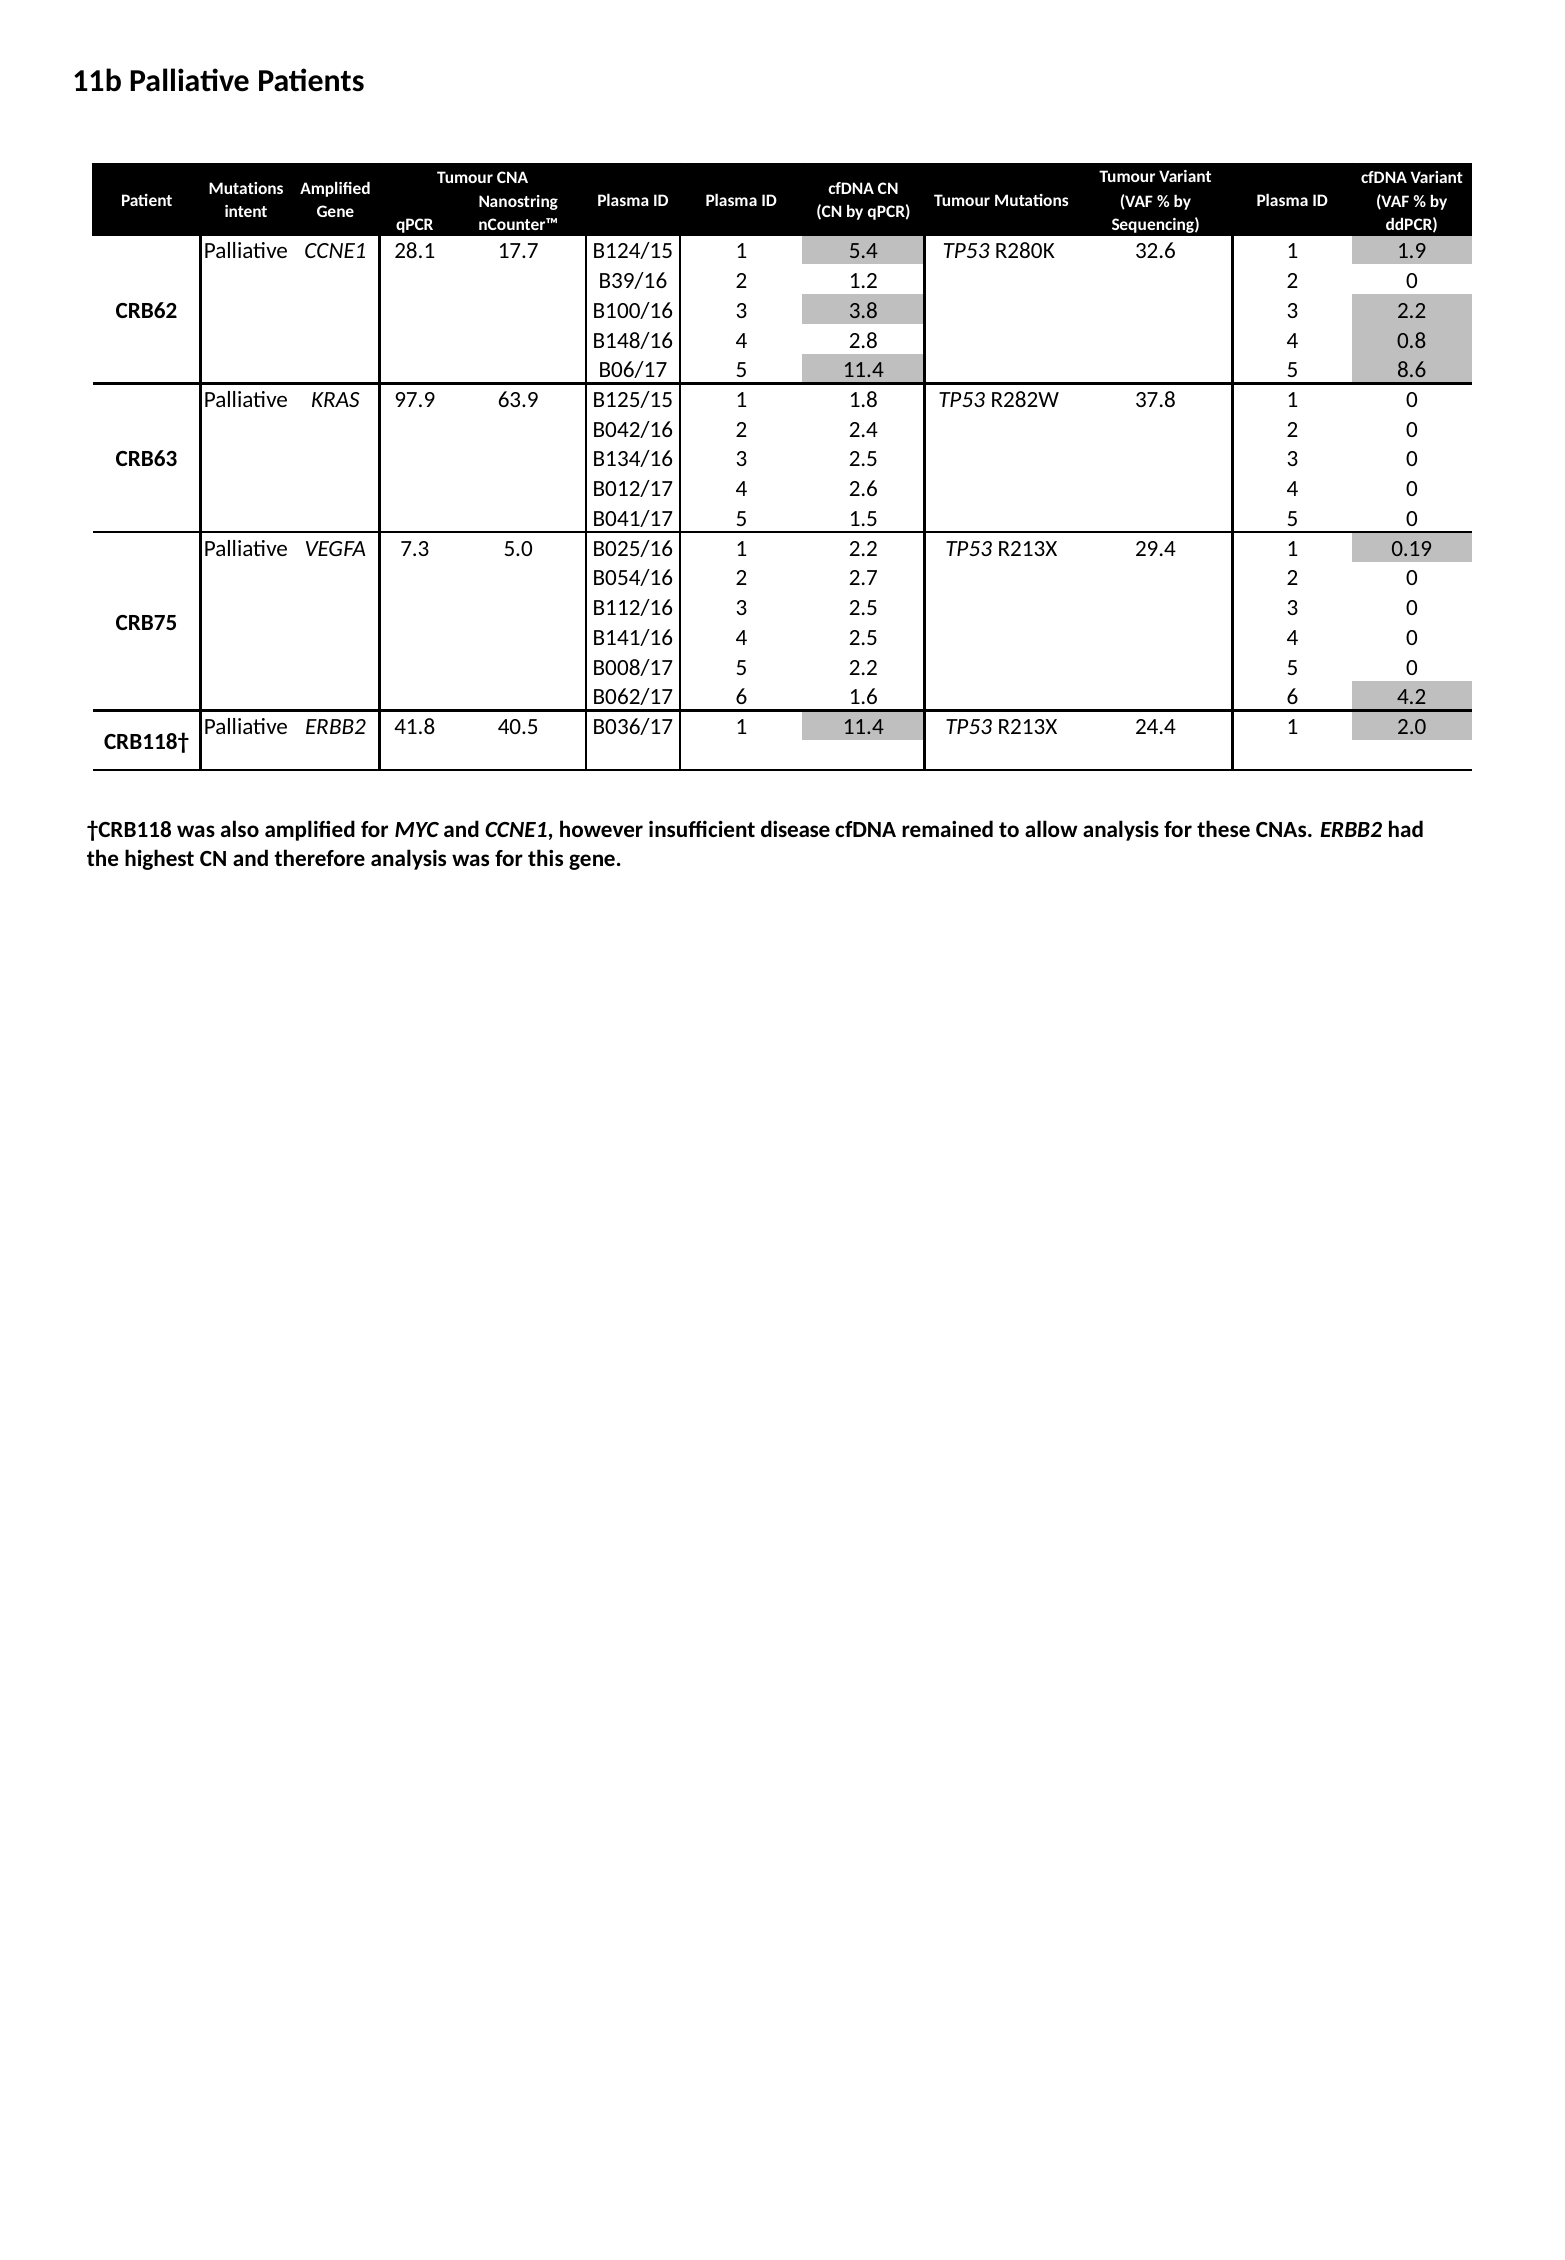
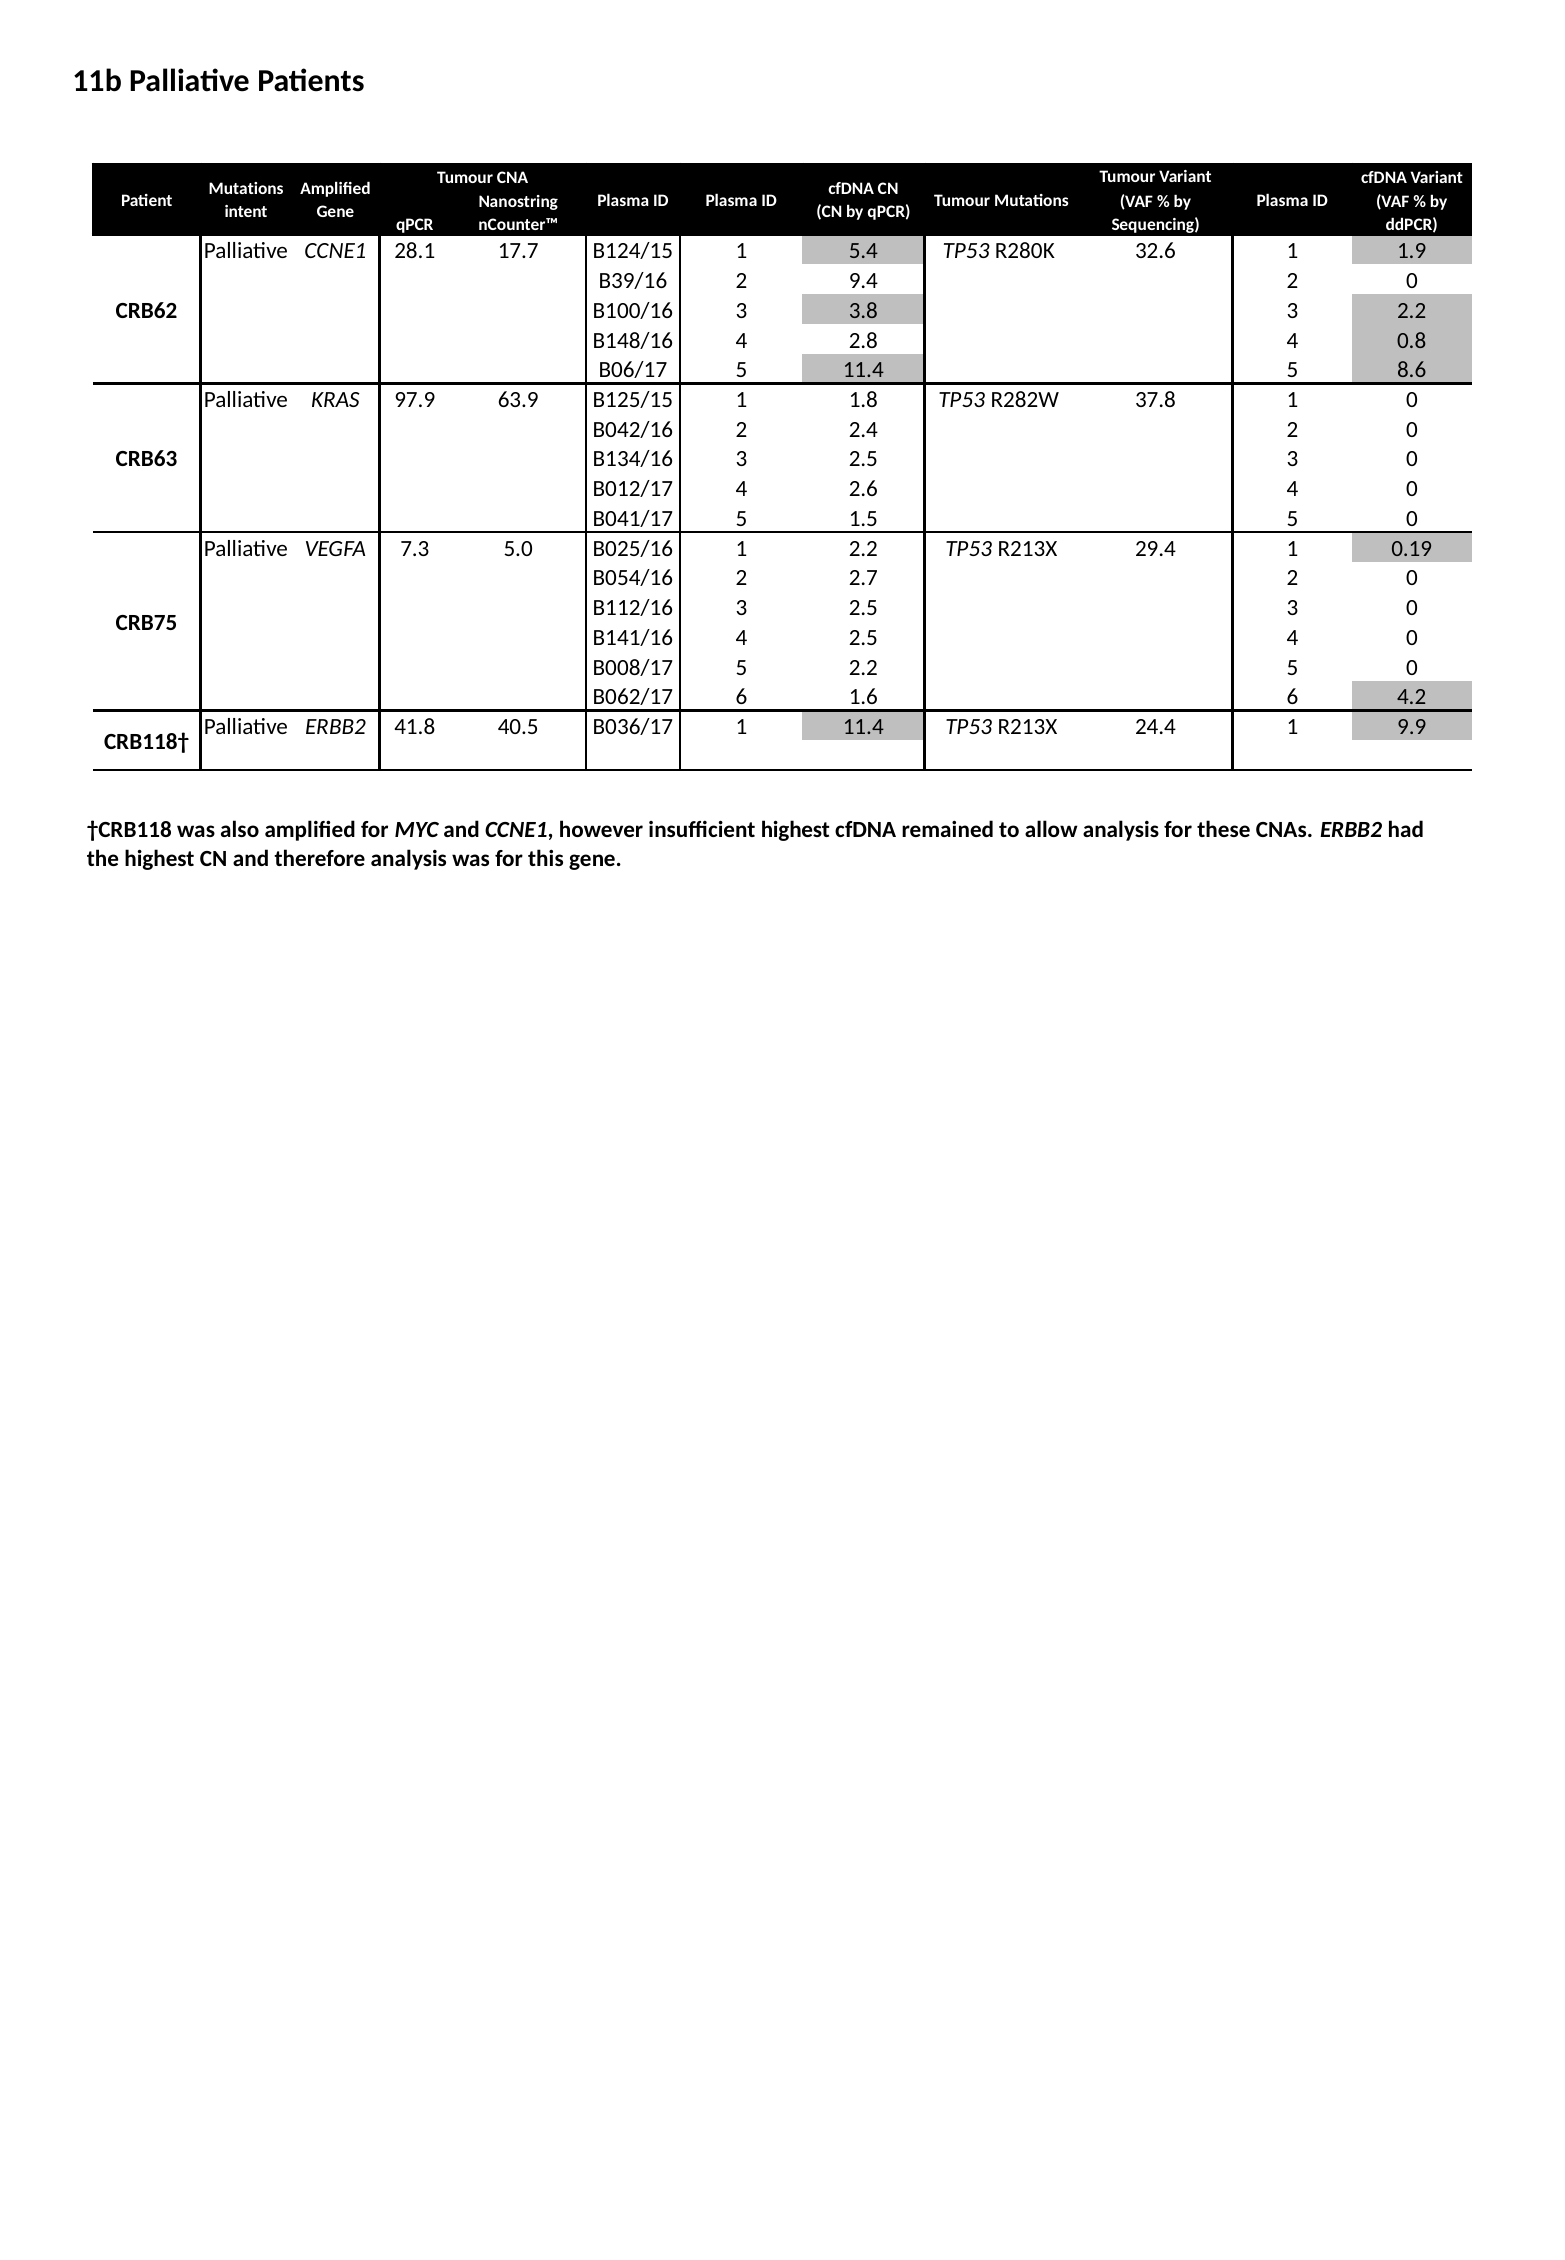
1.2: 1.2 -> 9.4 (863, 281)
2.0: 2.0 -> 9.9 (1412, 727)
insufficient disease: disease -> highest (795, 830)
